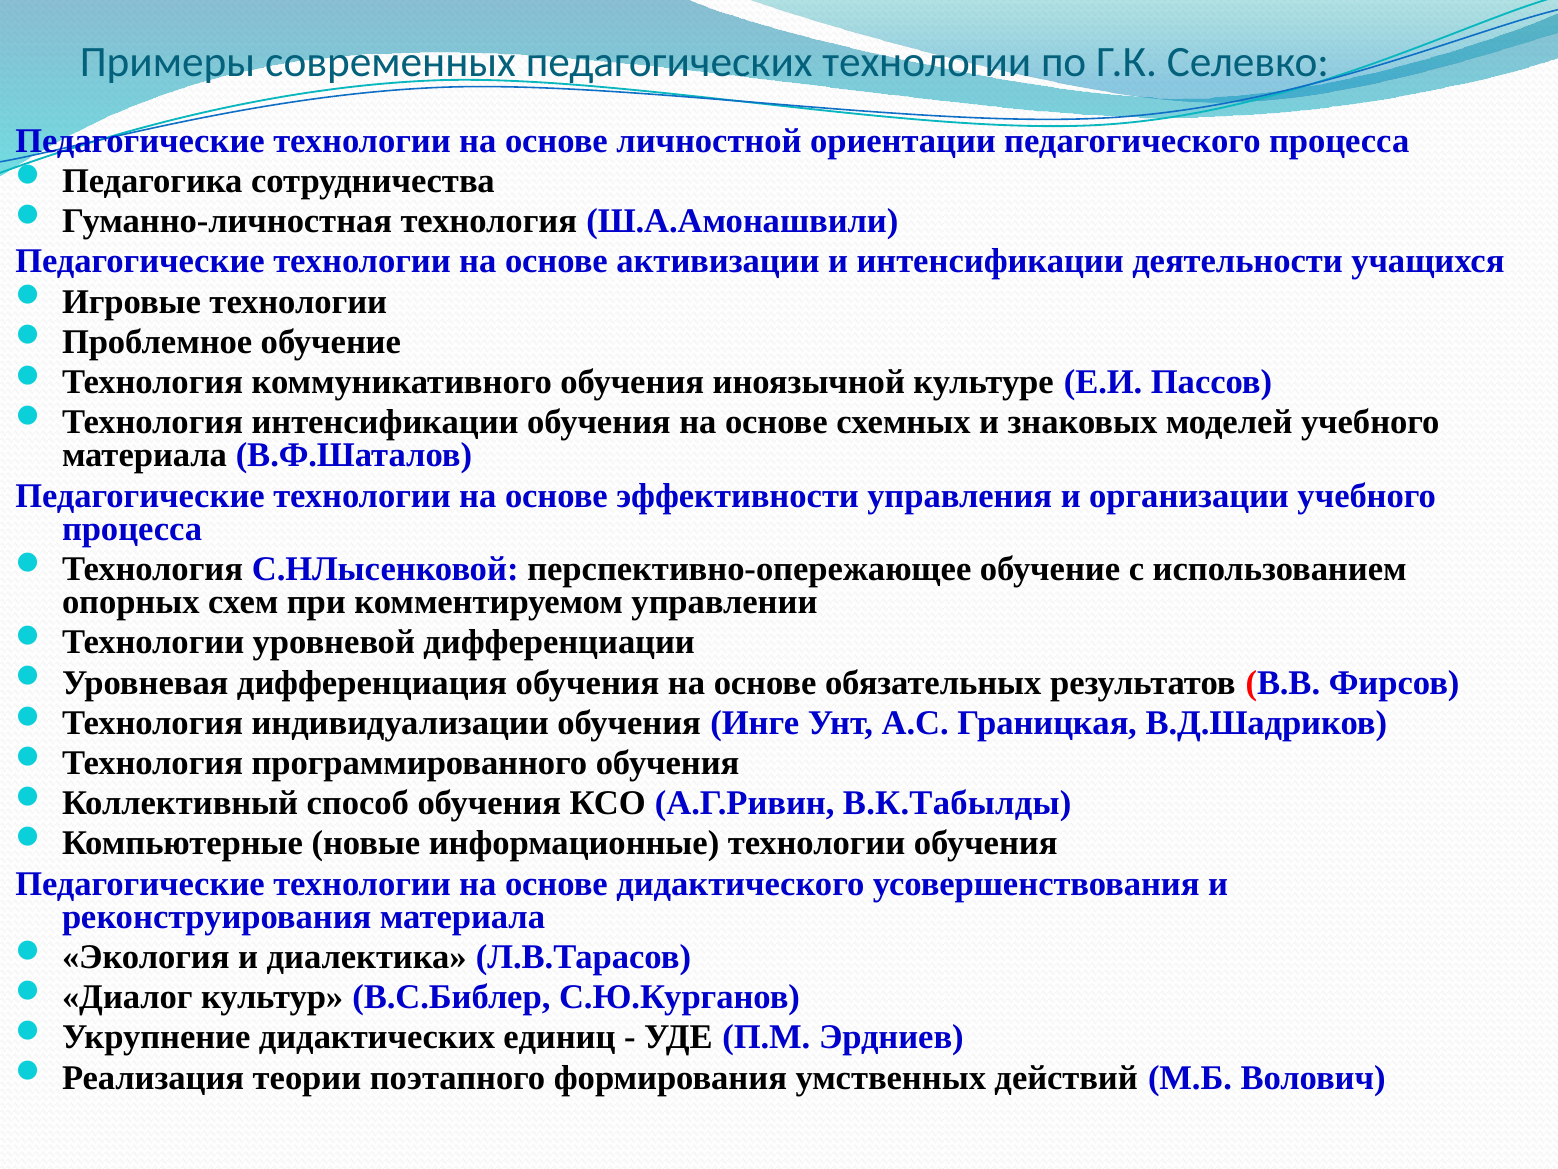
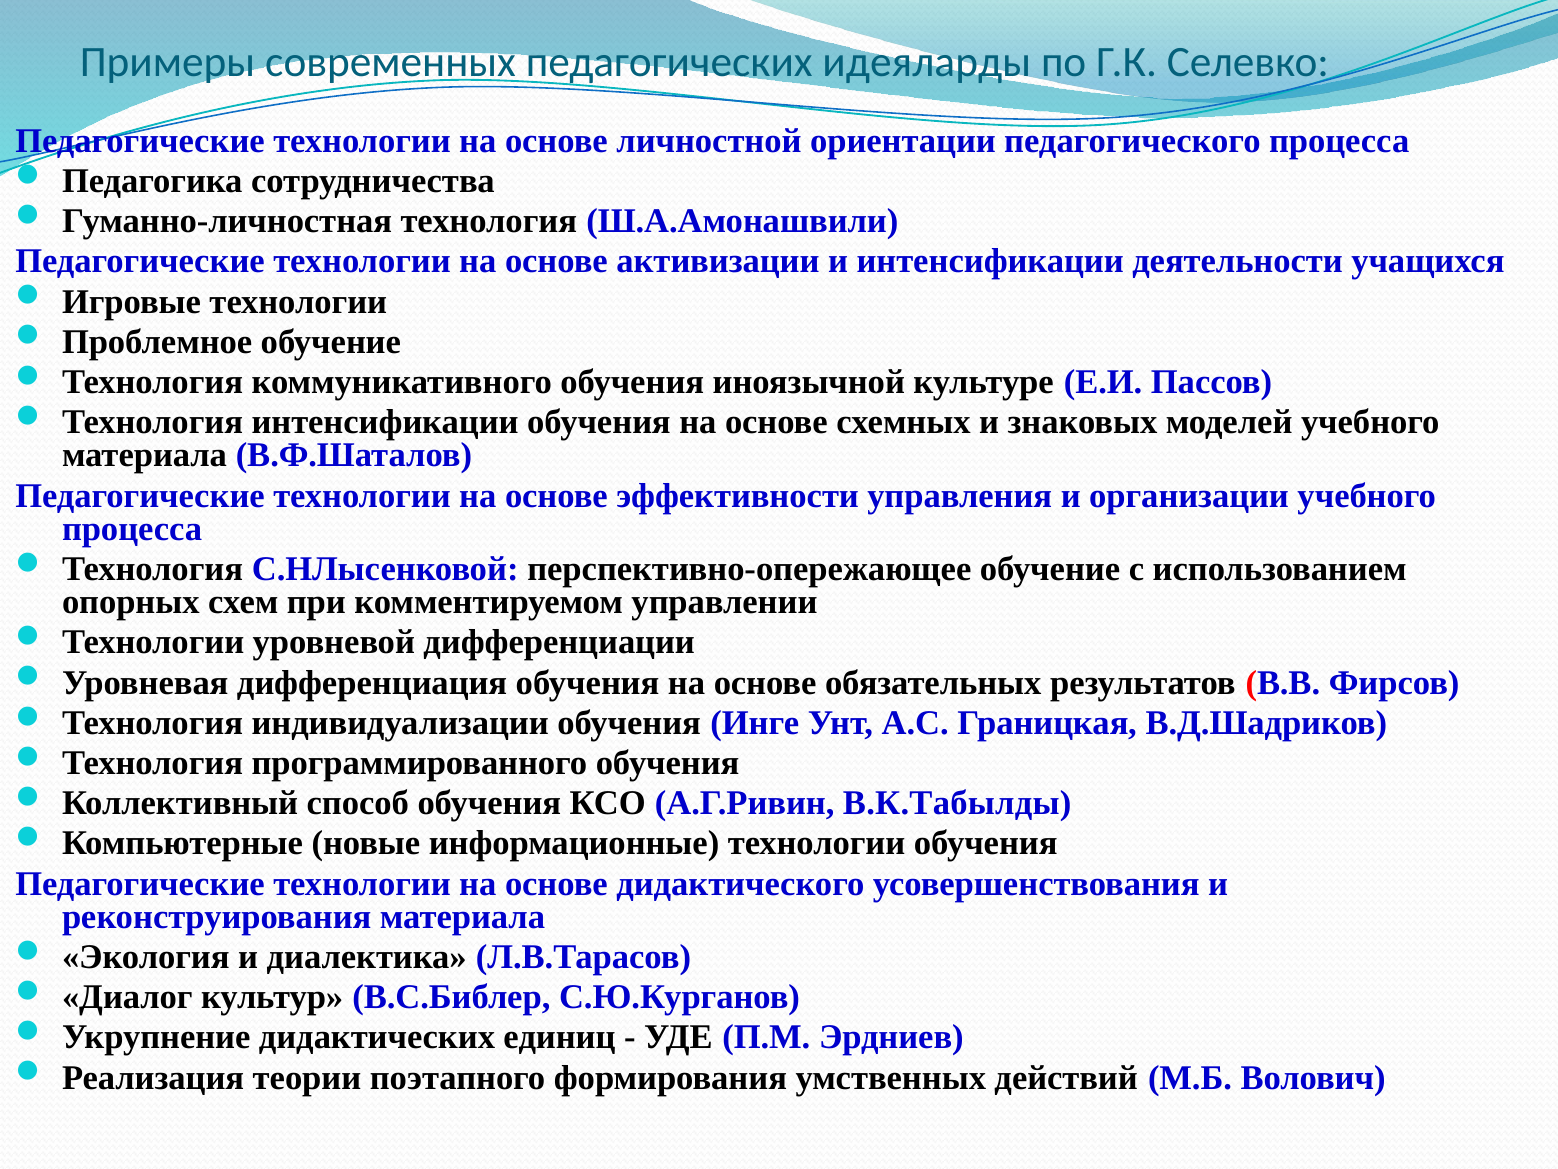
педагогических технологии: технологии -> идеяларды (927, 62)
